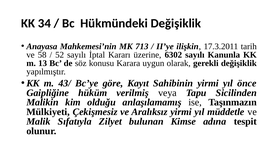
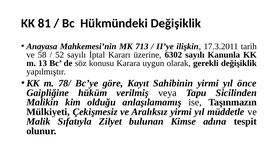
34: 34 -> 81 (44, 23)
43/: 43/ -> 78/ (65, 83)
